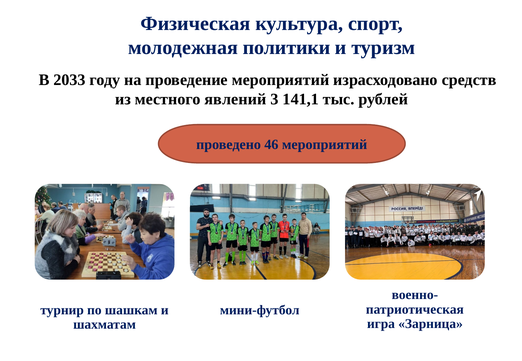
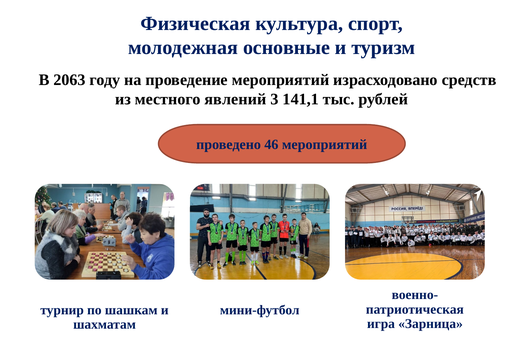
политики: политики -> основные (286, 48)
2033: 2033 -> 2063 (70, 80)
